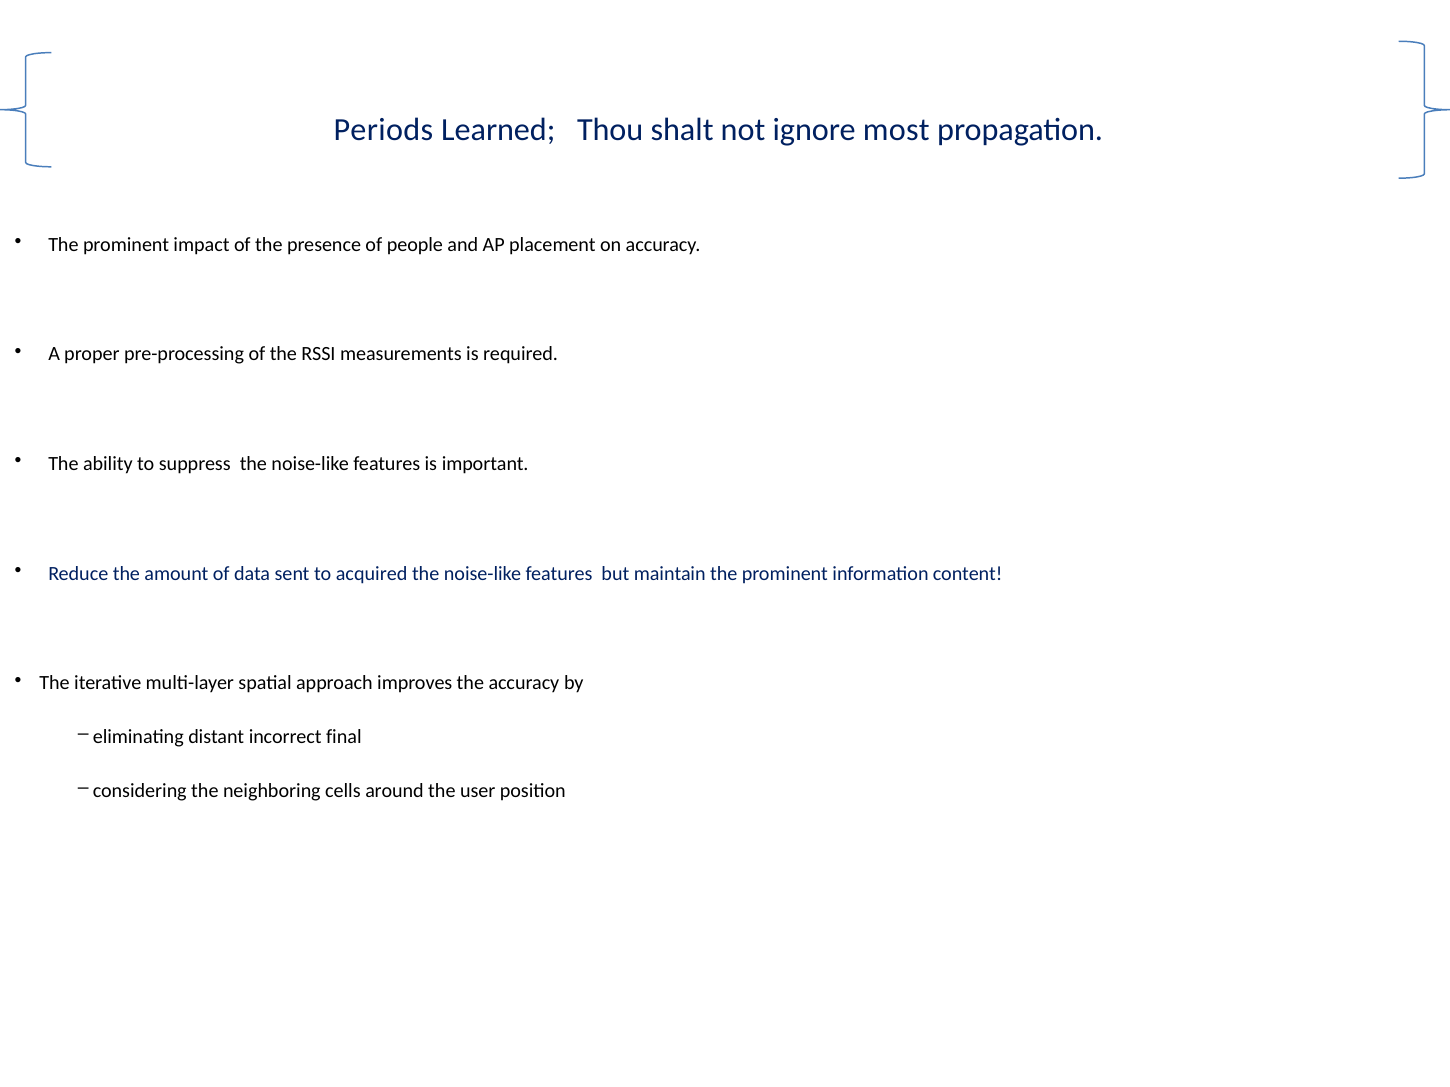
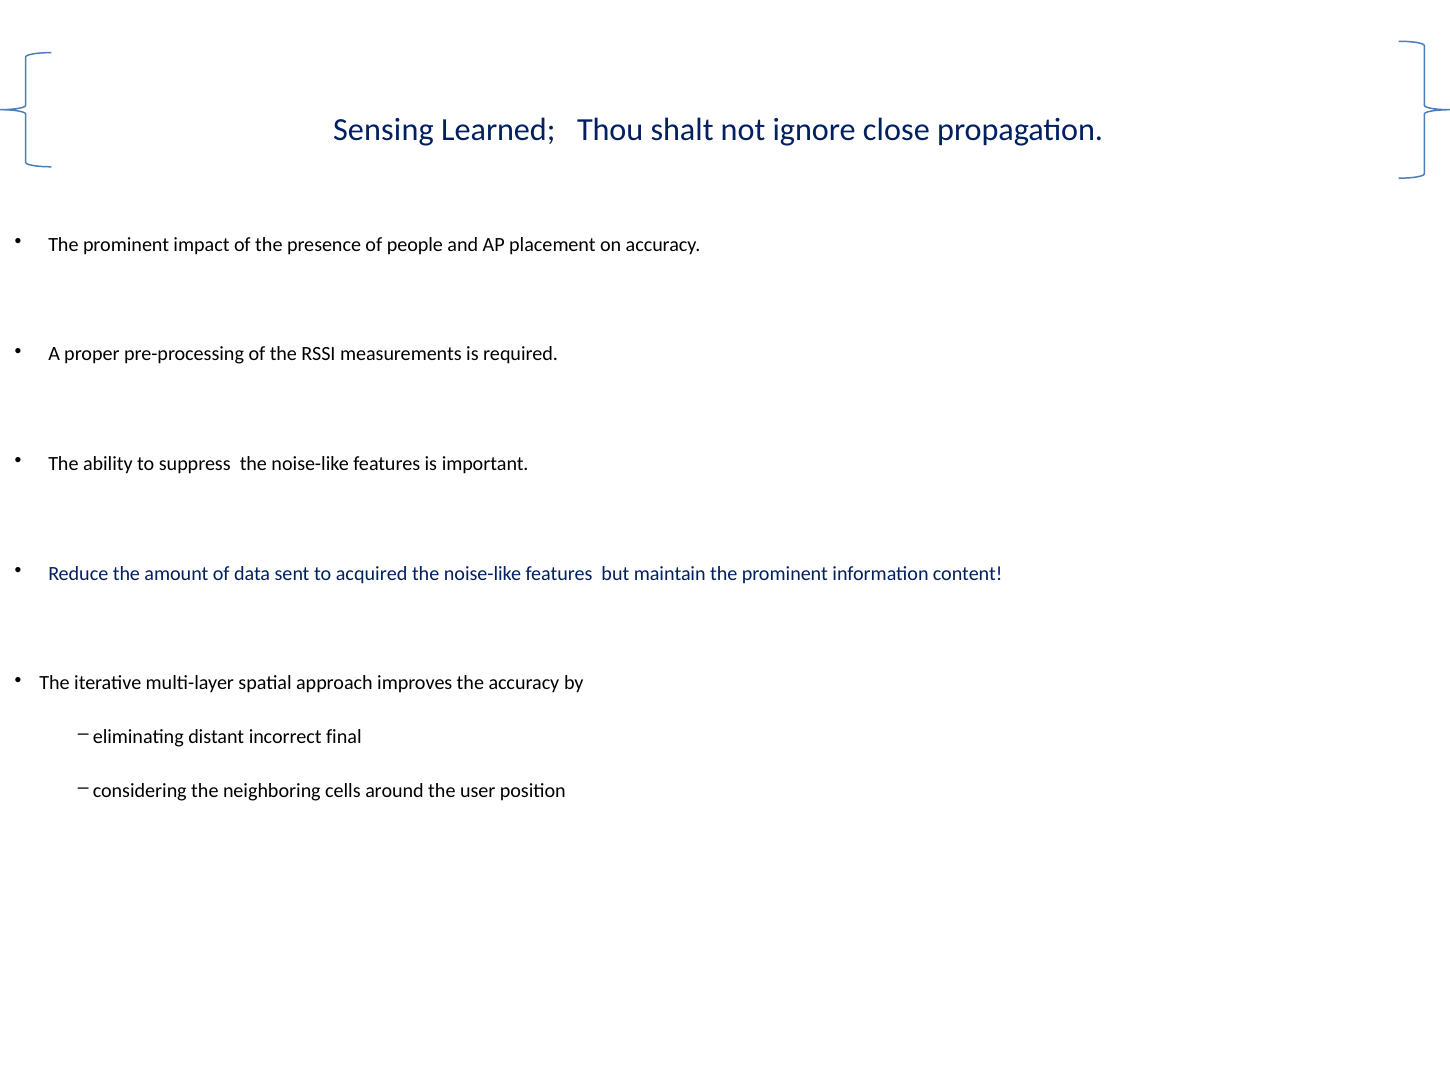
Periods: Periods -> Sensing (383, 130)
most: most -> close (896, 130)
